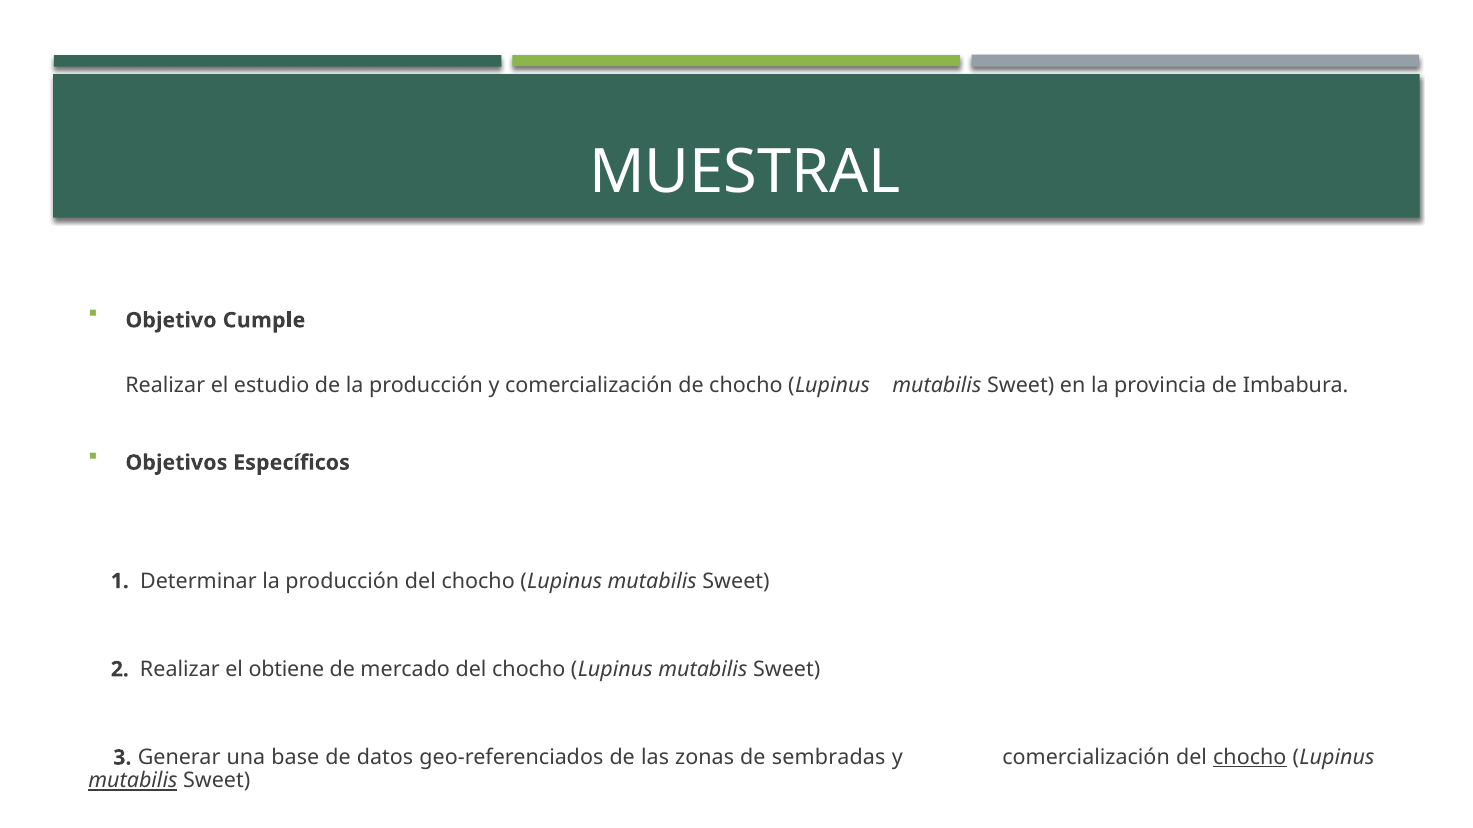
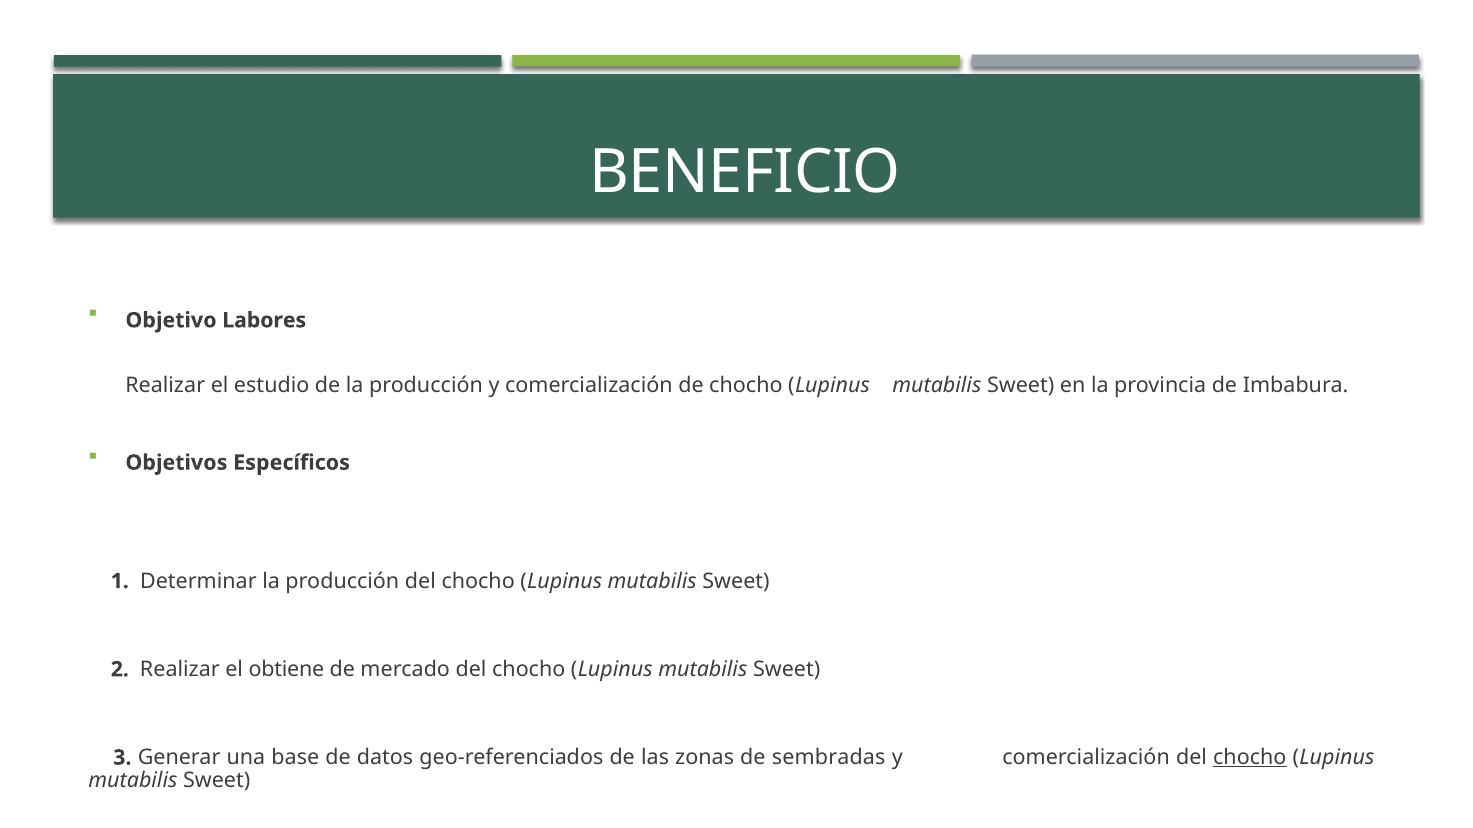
MUESTRAL: MUESTRAL -> BENEFICIO (745, 173)
Cumple: Cumple -> Labores (264, 321)
mutabilis underline: present -> none (133, 781)
